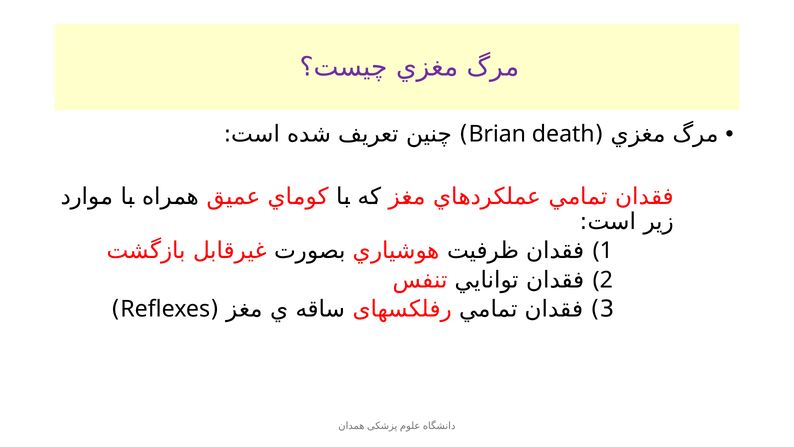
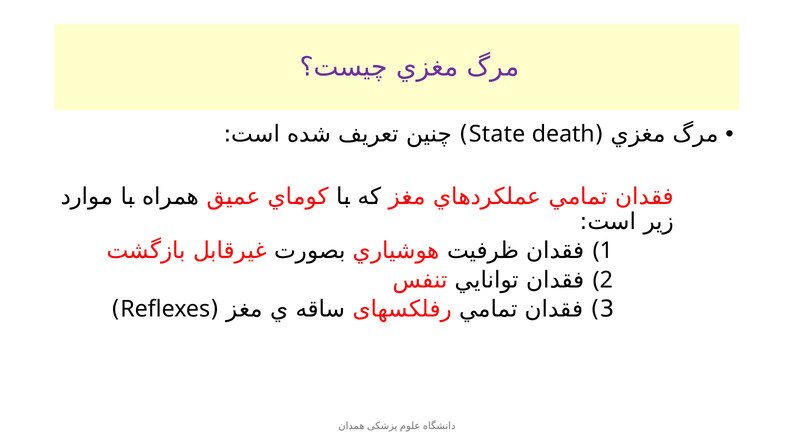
Brian: Brian -> State (497, 134)
